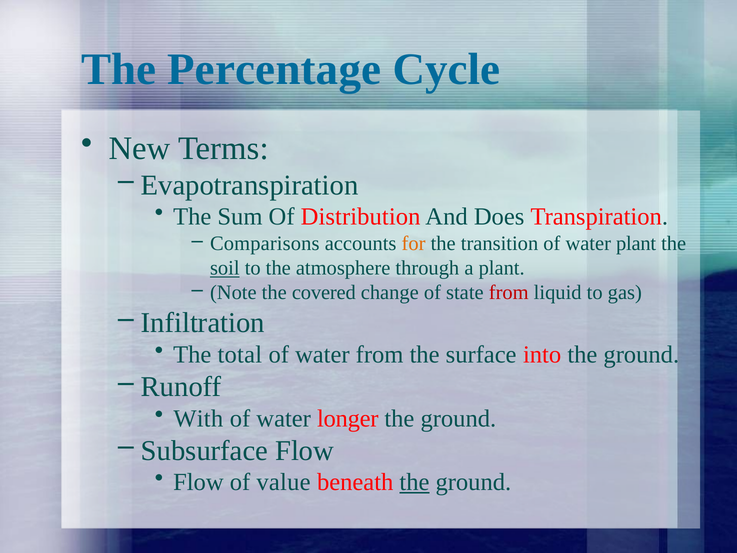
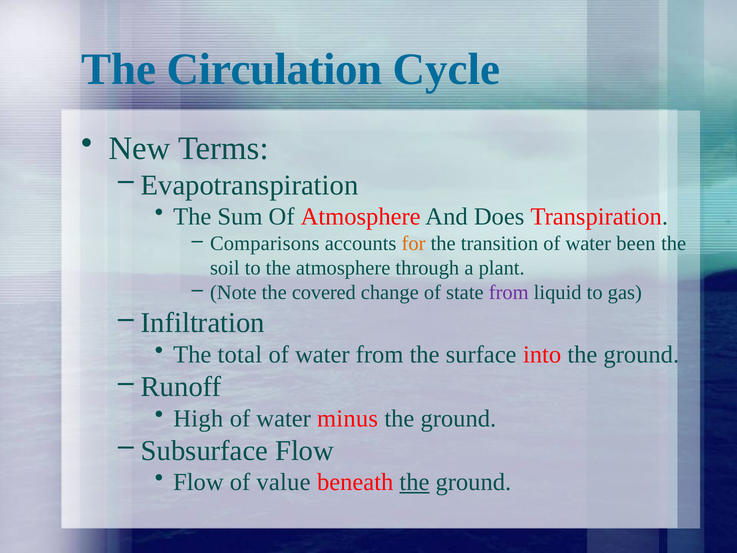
Percentage: Percentage -> Circulation (275, 69)
Of Distribution: Distribution -> Atmosphere (361, 217)
water plant: plant -> been (636, 243)
soil underline: present -> none (225, 268)
from colour: red -> purple (509, 293)
With: With -> High (198, 418)
longer: longer -> minus (348, 418)
